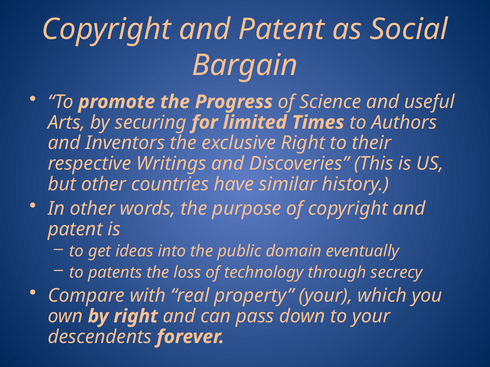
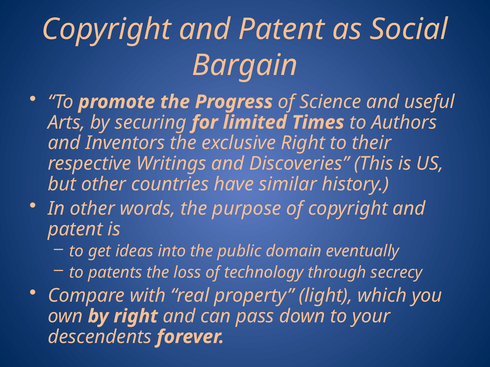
property your: your -> light (326, 296)
